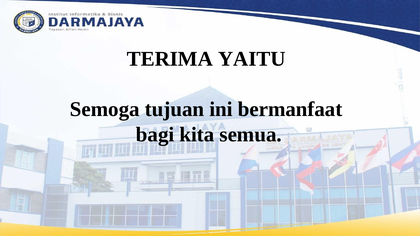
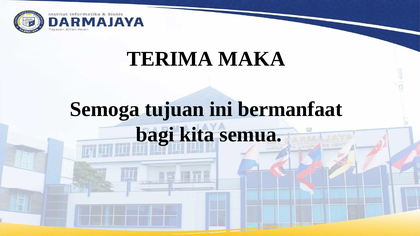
YAITU: YAITU -> MAKA (252, 59)
